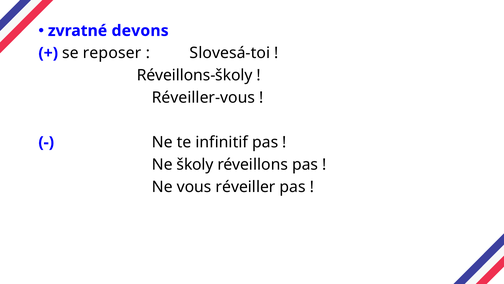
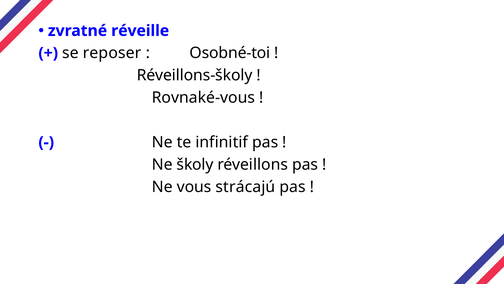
devons: devons -> réveille (140, 31)
Slovesá-toi: Slovesá-toi -> Osobné-toi (230, 53)
Réveiller-vous: Réveiller-vous -> Rovnaké-vous (203, 97)
réveiller: réveiller -> strácajú (245, 187)
